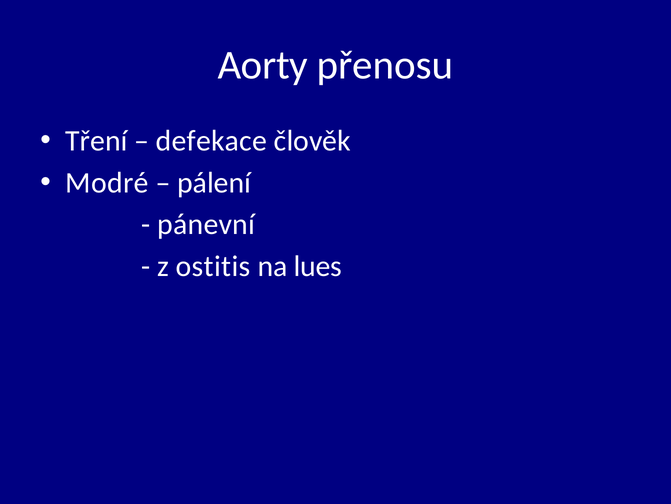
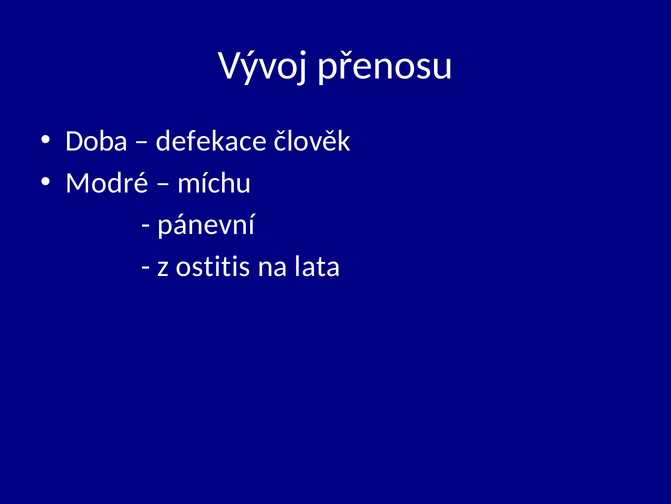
Aorty: Aorty -> Vývoj (263, 65)
Tření: Tření -> Doba (97, 141)
pálení: pálení -> míchu (214, 183)
lues: lues -> lata (318, 266)
